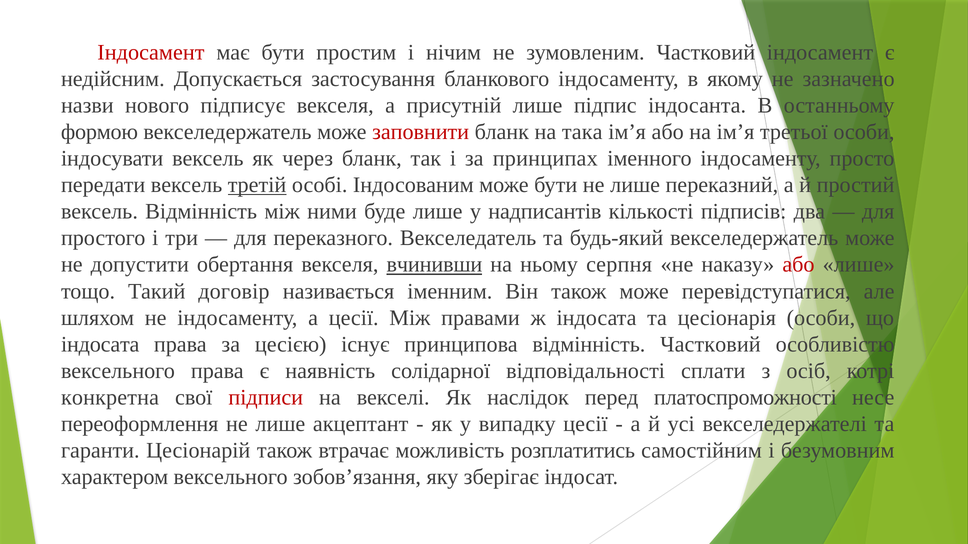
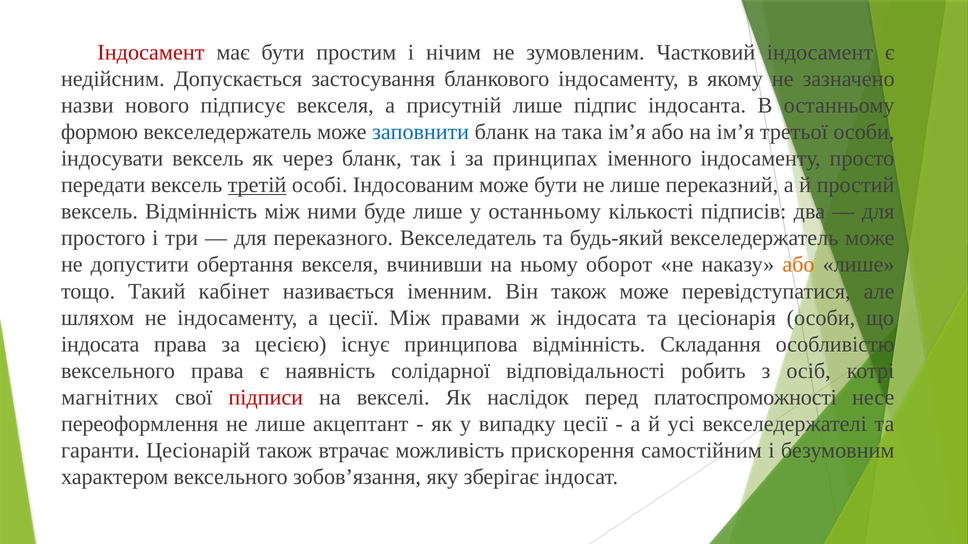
заповнити colour: red -> blue (421, 132)
у надписантів: надписантів -> останньому (545, 212)
вчинивши underline: present -> none (434, 265)
серпня: серпня -> оборот (619, 265)
або colour: red -> orange (798, 265)
договір: договір -> кабінет (234, 291)
відмінність Частковий: Частковий -> Складання (711, 345)
сплати: сплати -> робить (713, 371)
конкретна: конкретна -> магнітних (110, 398)
розплатитись: розплатитись -> прискорення (573, 451)
